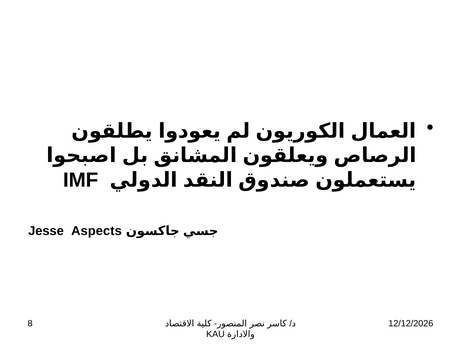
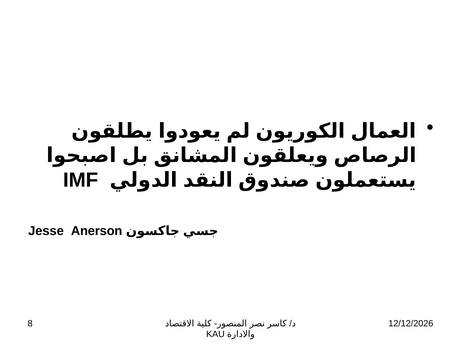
Aspects: Aspects -> Anerson (97, 231)
